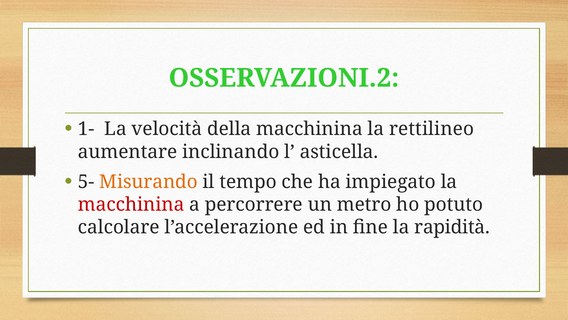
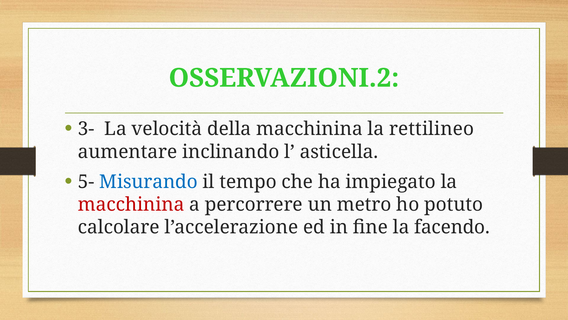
1-: 1- -> 3- (86, 129)
Misurando colour: orange -> blue (148, 182)
rapidità: rapidità -> facendo (452, 227)
